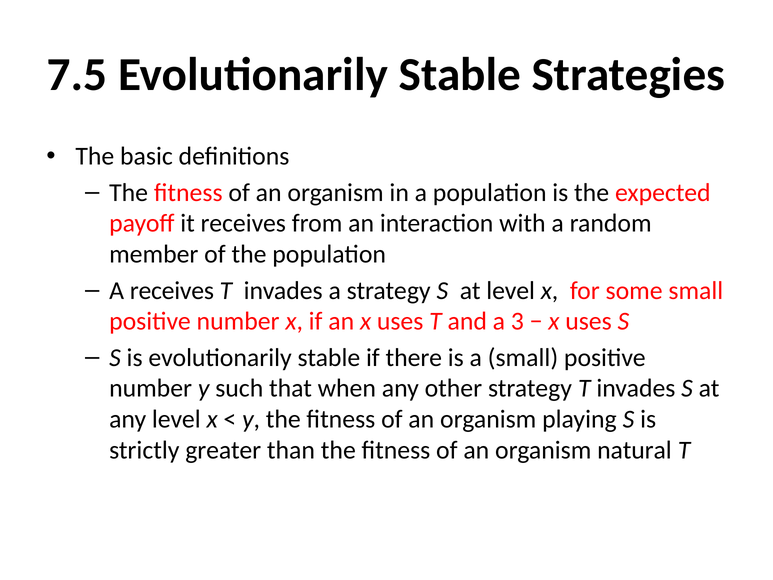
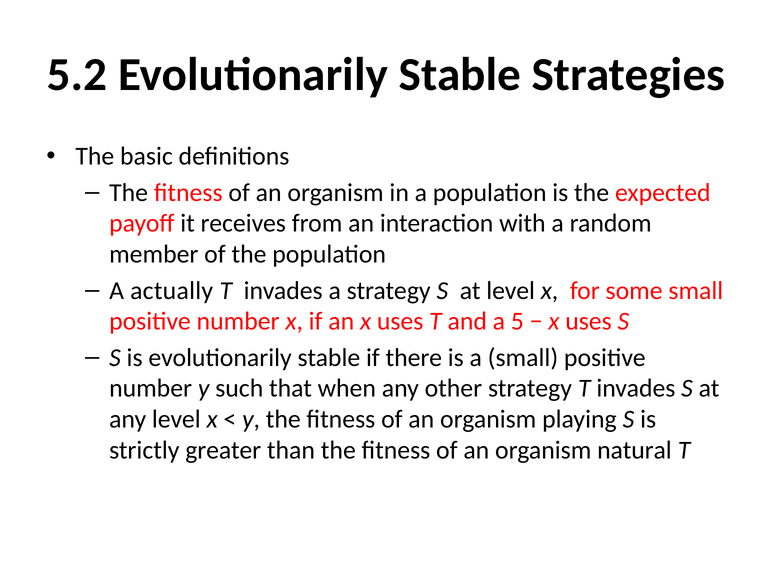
7.5: 7.5 -> 5.2 (77, 75)
A receives: receives -> actually (172, 290)
3: 3 -> 5 (517, 321)
